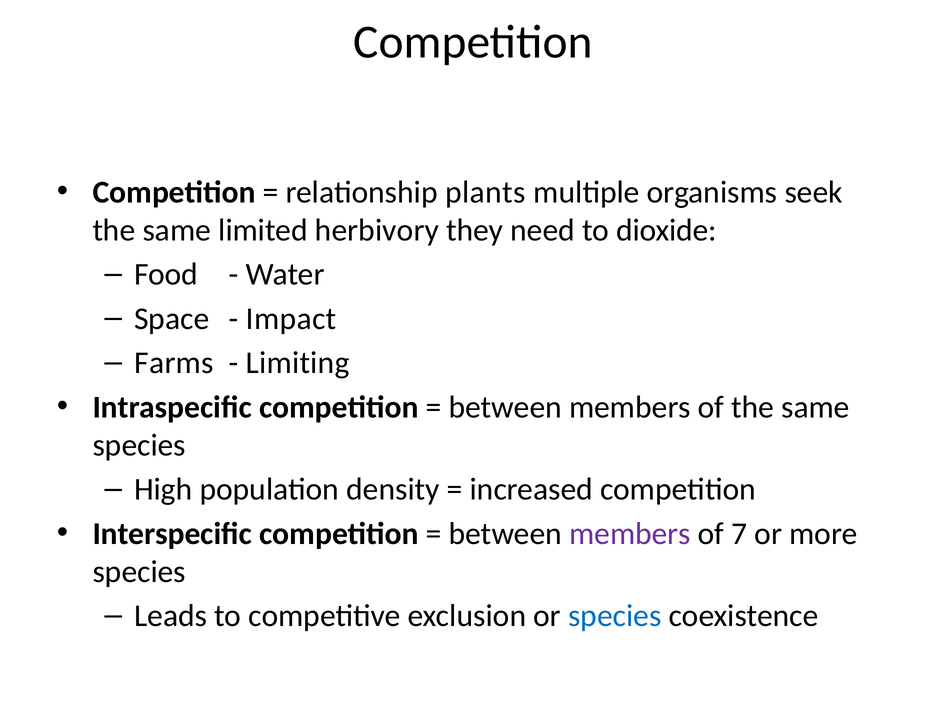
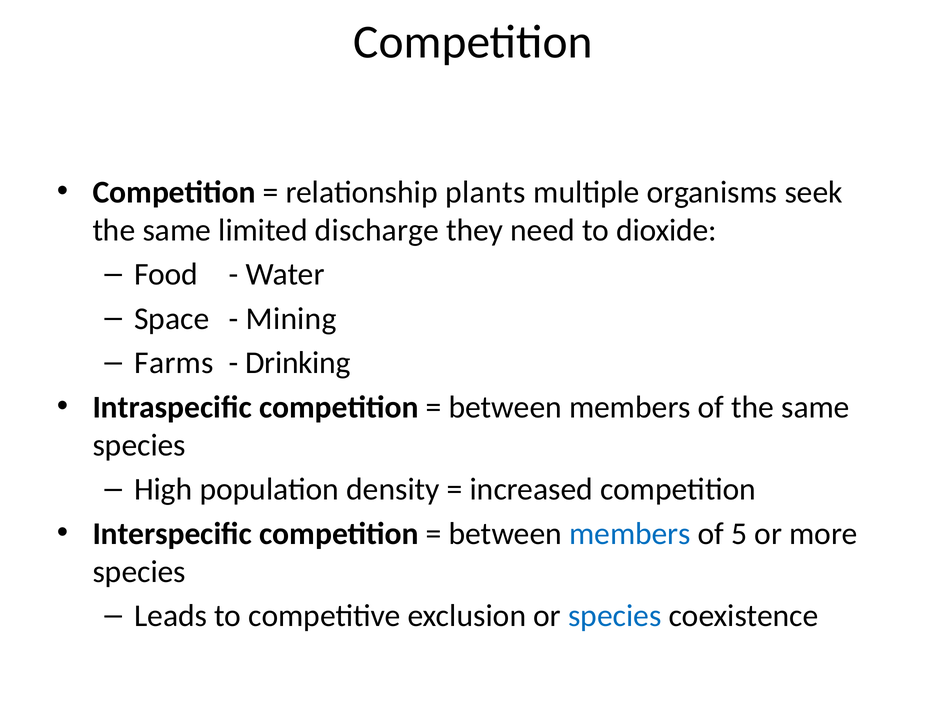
herbivory: herbivory -> discharge (377, 230)
Impact: Impact -> Mining (291, 319)
Limiting: Limiting -> Drinking (298, 363)
members colour: purple -> blue (630, 534)
7: 7 -> 5 (739, 534)
